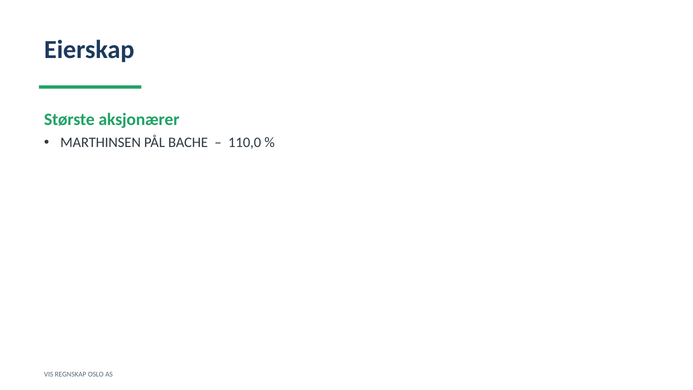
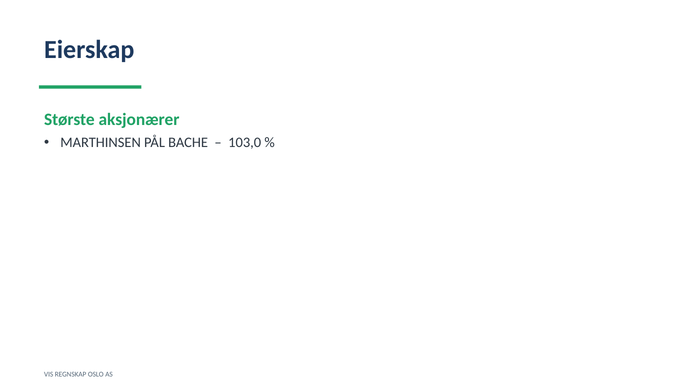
110,0: 110,0 -> 103,0 (245, 143)
